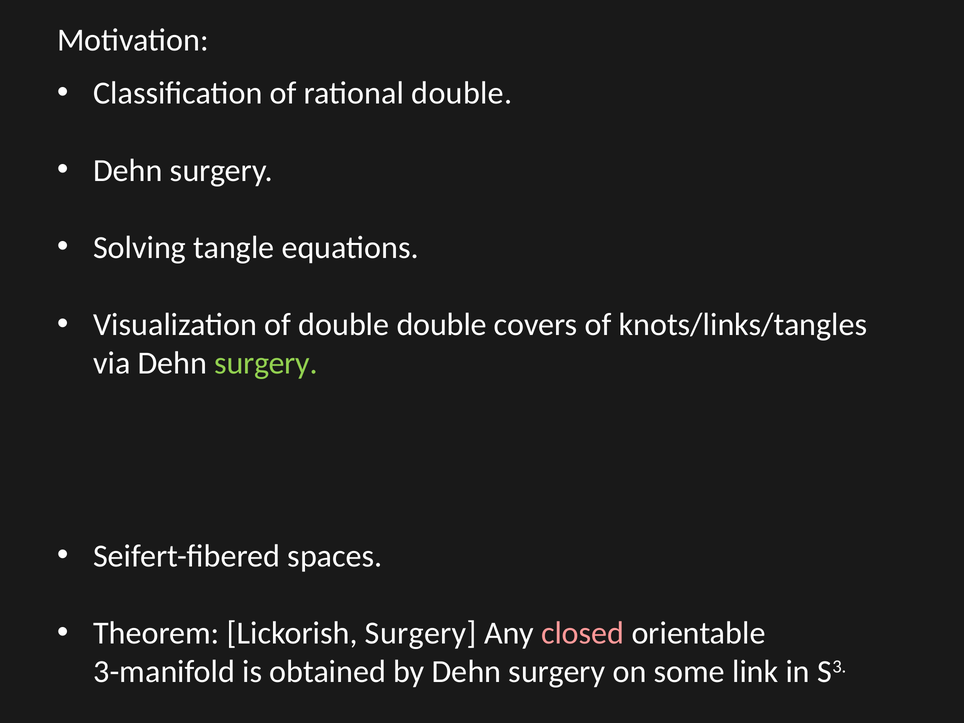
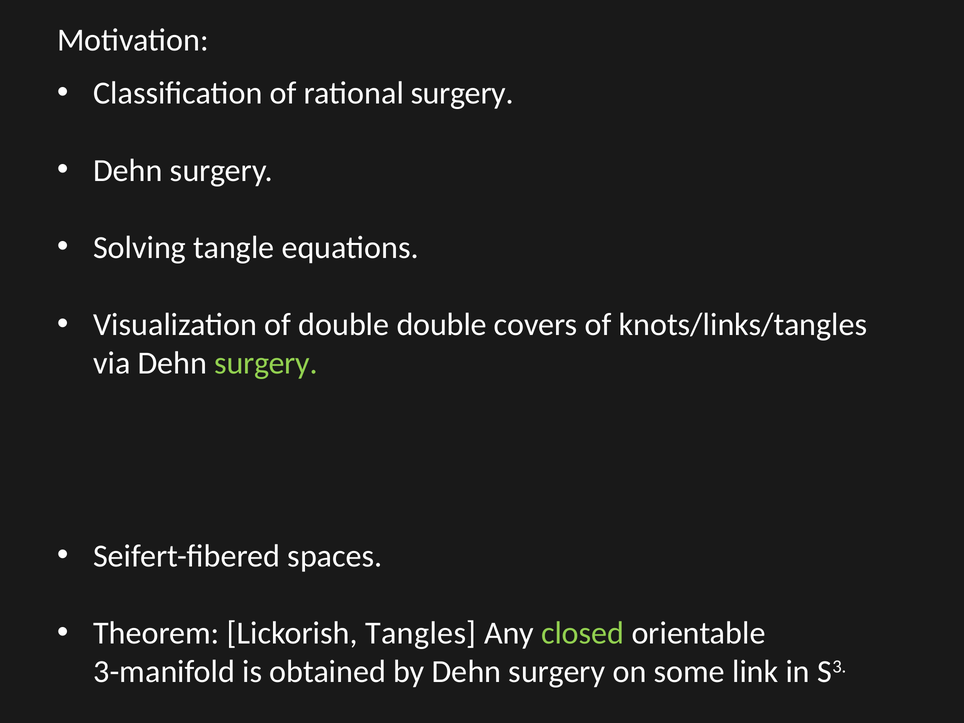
rational double: double -> surgery (462, 93)
Lickorish Surgery: Surgery -> Tangles (421, 633)
closed colour: pink -> light green (583, 633)
